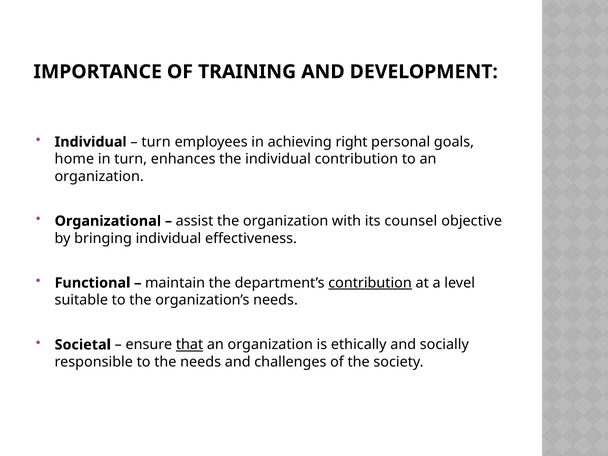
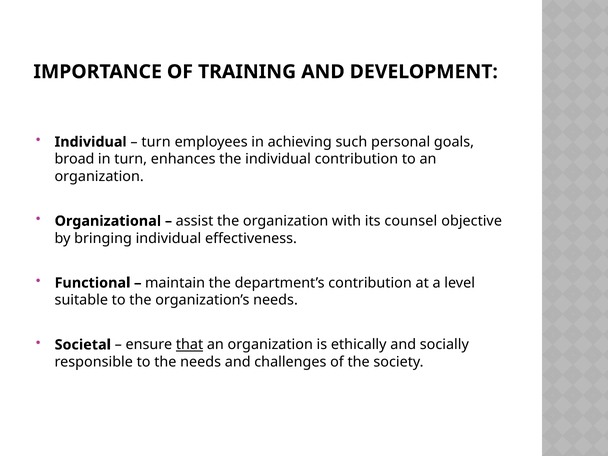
right: right -> such (351, 142)
home: home -> broad (75, 159)
contribution underline: present -> none (370, 283)
